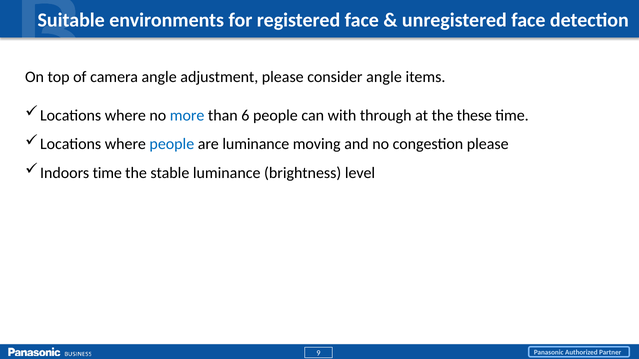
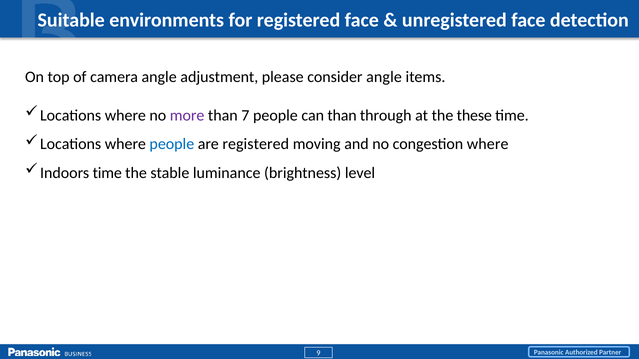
more colour: blue -> purple (187, 115)
6: 6 -> 7 (245, 115)
can with: with -> than (342, 115)
are luminance: luminance -> registered (256, 144)
congestion please: please -> where (488, 144)
